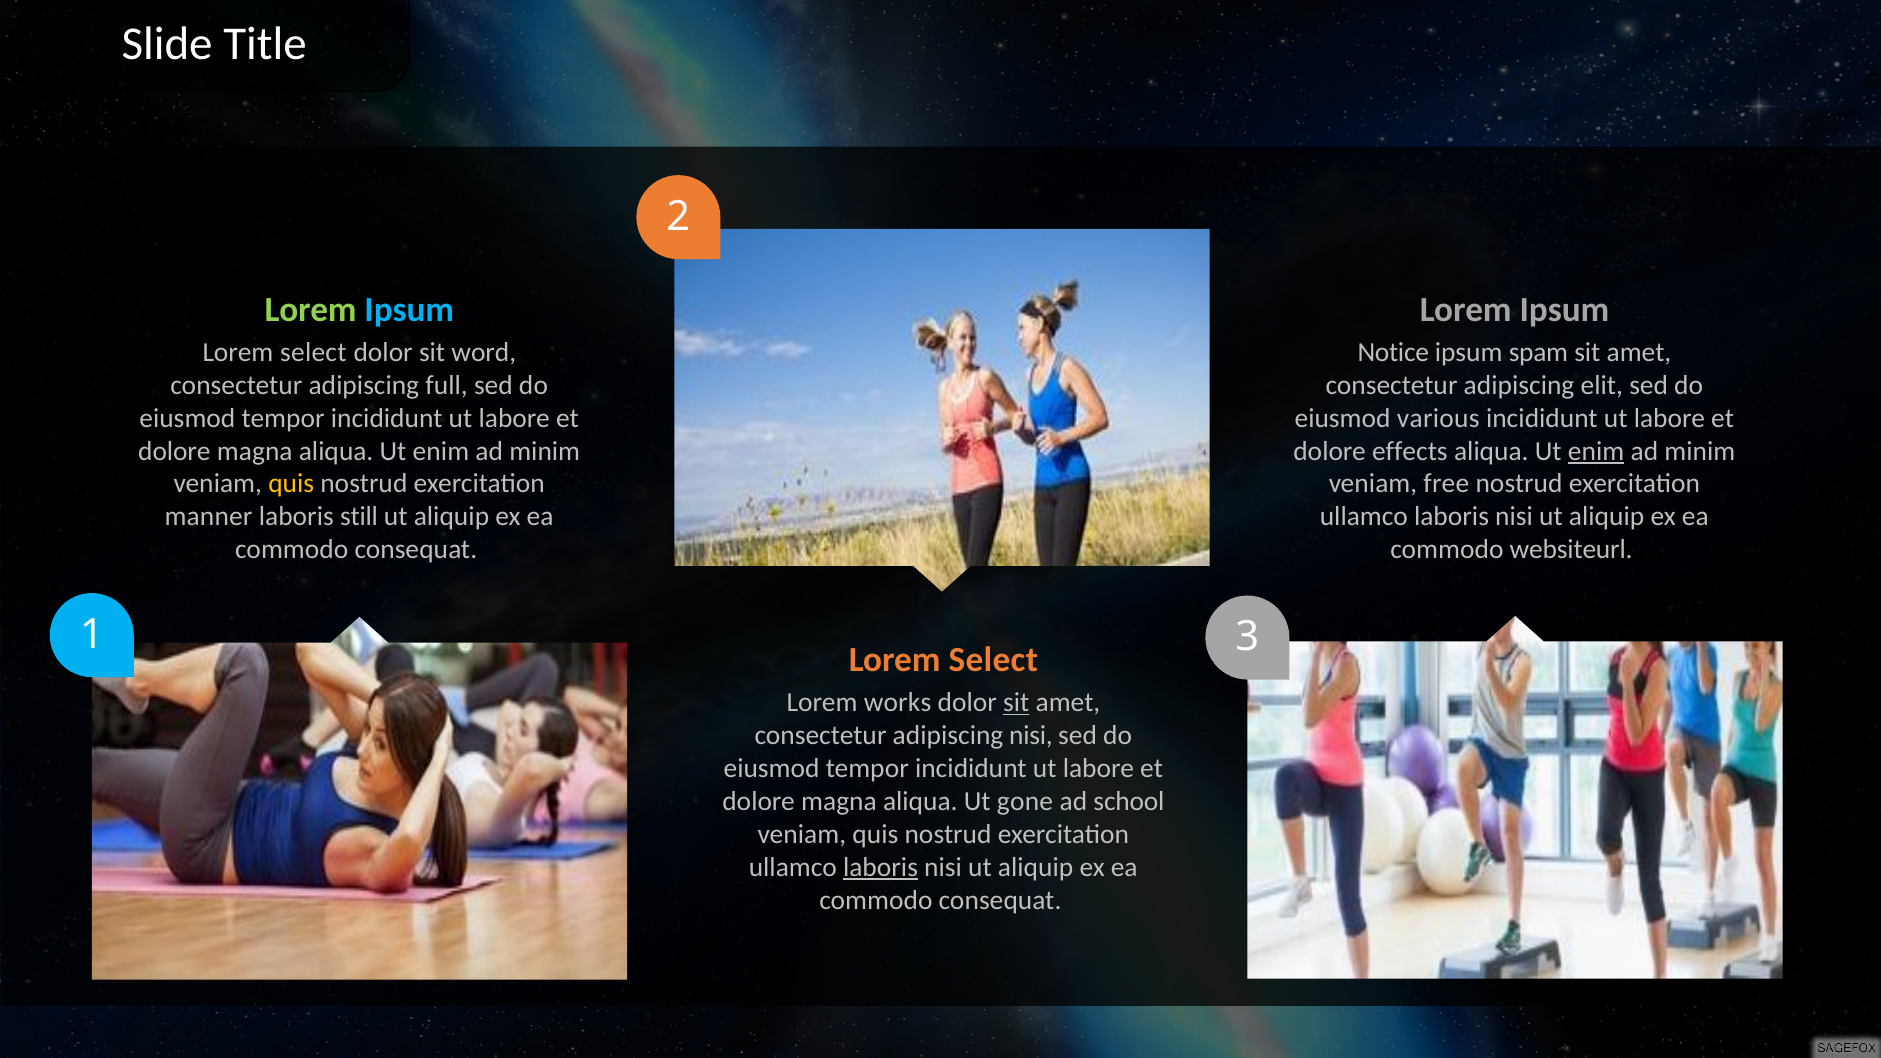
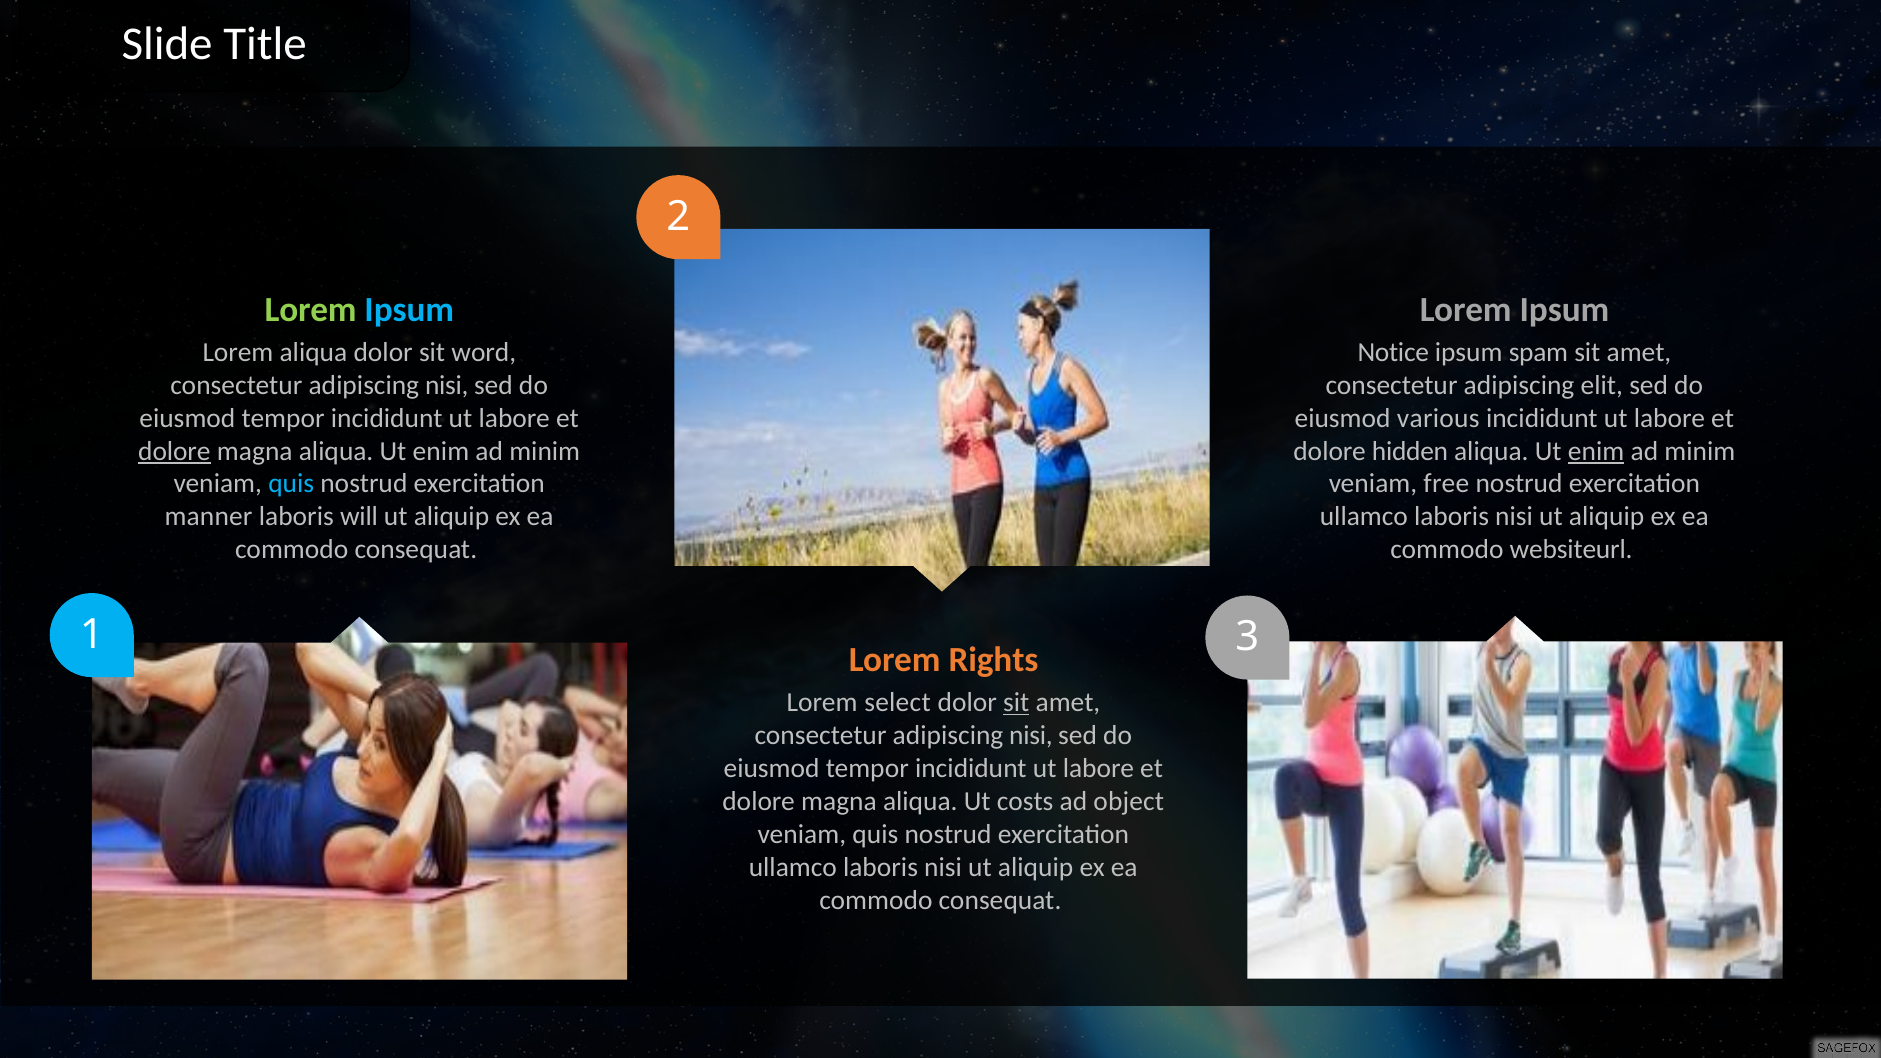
select: select -> aliqua (313, 352)
full: full -> nisi (447, 385)
dolore underline: none -> present (174, 451)
effects: effects -> hidden (1410, 451)
quis colour: yellow -> light blue (291, 484)
still: still -> will (359, 517)
Select: Select -> Rights (993, 660)
works: works -> select (897, 703)
gone: gone -> costs (1025, 802)
school: school -> object (1129, 802)
laboris underline: present -> none (881, 867)
